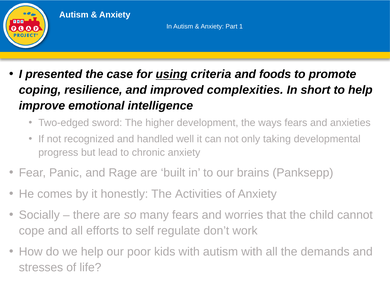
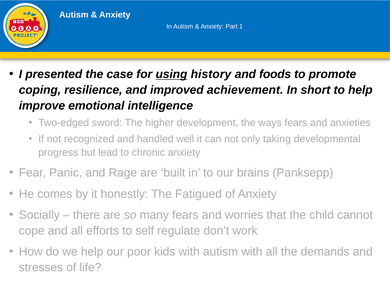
criteria: criteria -> history (211, 74)
complexities: complexities -> achievement (245, 90)
Activities: Activities -> Fatigued (198, 194)
